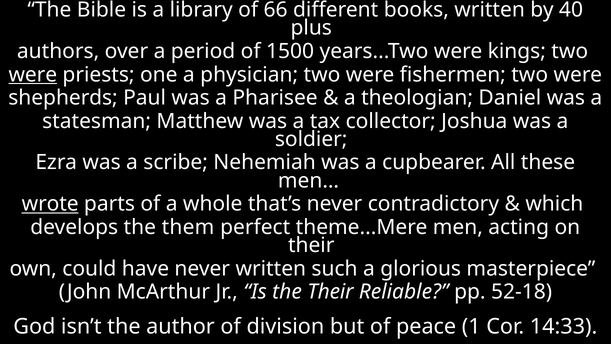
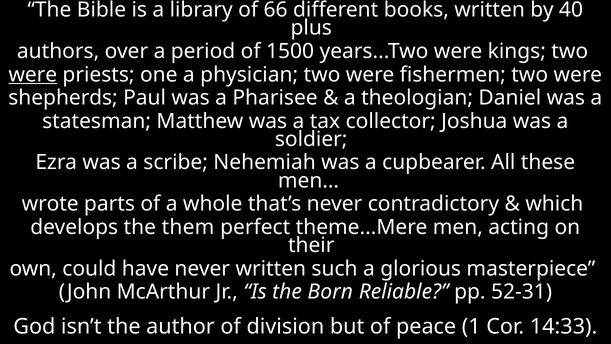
wrote underline: present -> none (50, 204)
the Their: Their -> Born (330, 292)
52-18: 52-18 -> 52-31 (522, 292)
